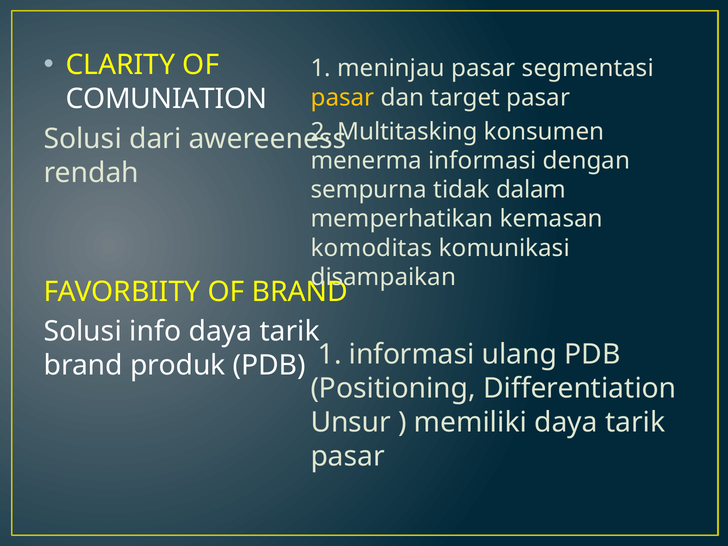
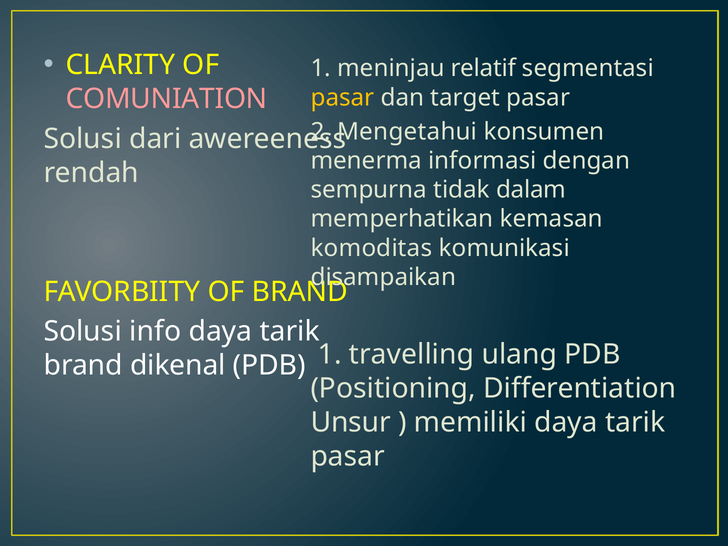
meninjau pasar: pasar -> relatif (483, 68)
COMUNIATION colour: white -> pink (167, 99)
Multitasking: Multitasking -> Mengetahui (407, 132)
1 informasi: informasi -> travelling (412, 354)
produk: produk -> dikenal (178, 365)
